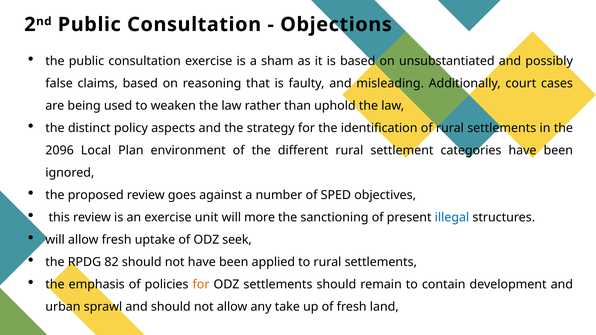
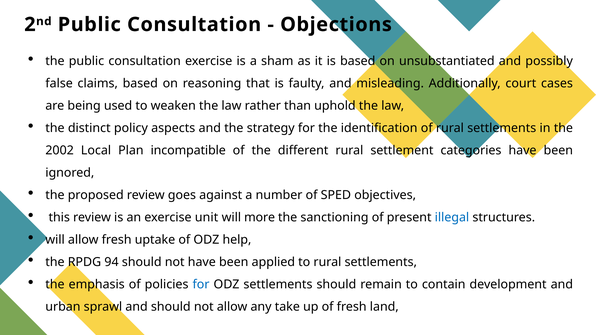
2096: 2096 -> 2002 (60, 151)
environment: environment -> incompatible (188, 151)
seek: seek -> help (237, 240)
82: 82 -> 94 (112, 262)
for colour: orange -> blue (201, 285)
